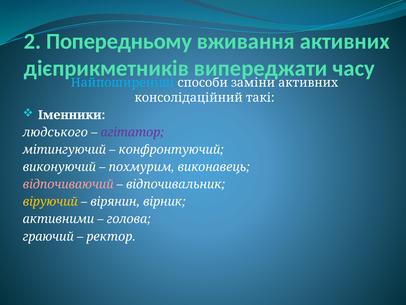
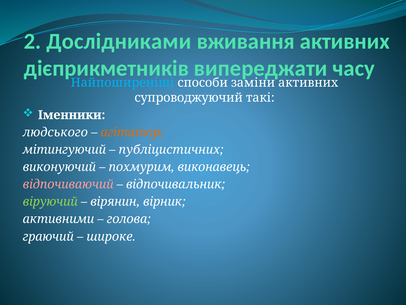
Попередньому: Попередньому -> Дослідниками (119, 41)
консолідаційний: консолідаційний -> супроводжуючий (189, 97)
агітатор colour: purple -> orange (132, 132)
конфронтуючий: конфронтуючий -> публіцистичних (171, 149)
віруючий colour: yellow -> light green (50, 202)
ректор: ректор -> широке (111, 236)
